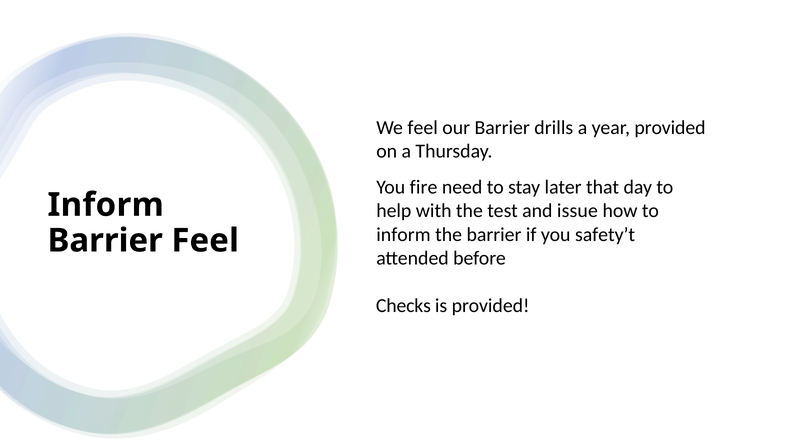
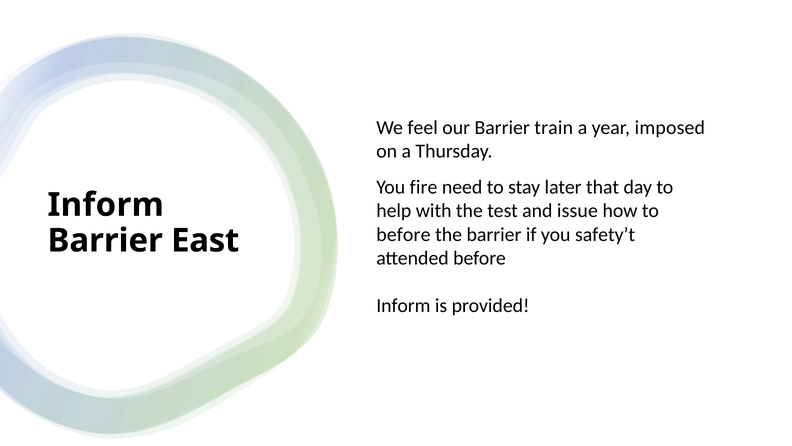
drills: drills -> train (554, 127)
year provided: provided -> imposed (670, 127)
inform: inform -> before (403, 234)
Barrier Feel: Feel -> East (205, 240)
Checks: Checks -> Inform (403, 306)
